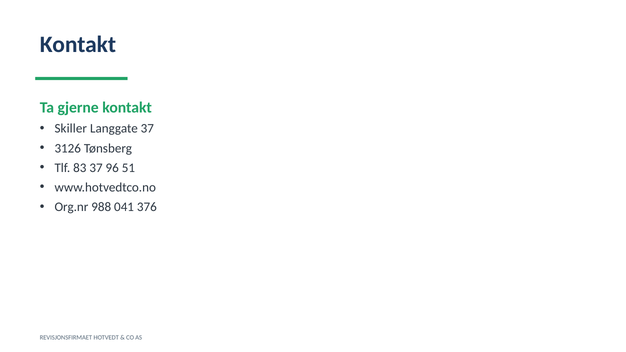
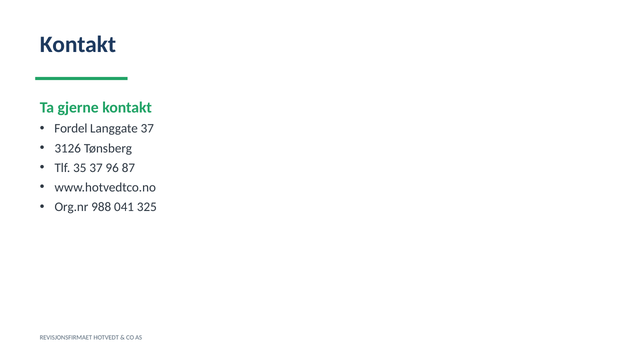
Skiller: Skiller -> Fordel (71, 129)
83: 83 -> 35 (80, 168)
51: 51 -> 87 (128, 168)
376: 376 -> 325 (147, 207)
